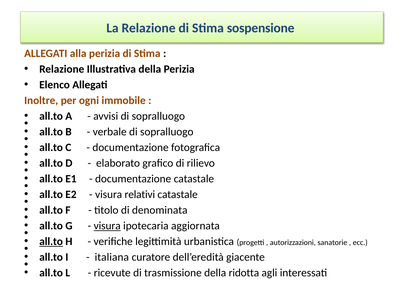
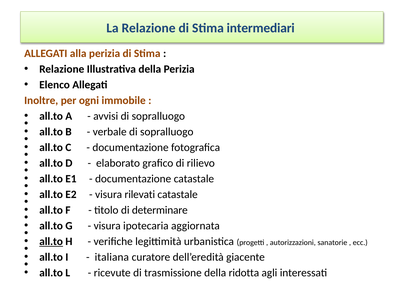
sospensione: sospensione -> intermediari (261, 28)
relativi: relativi -> rilevati (140, 195)
denominata: denominata -> determinare (160, 210)
visura underline: present -> none (107, 226)
